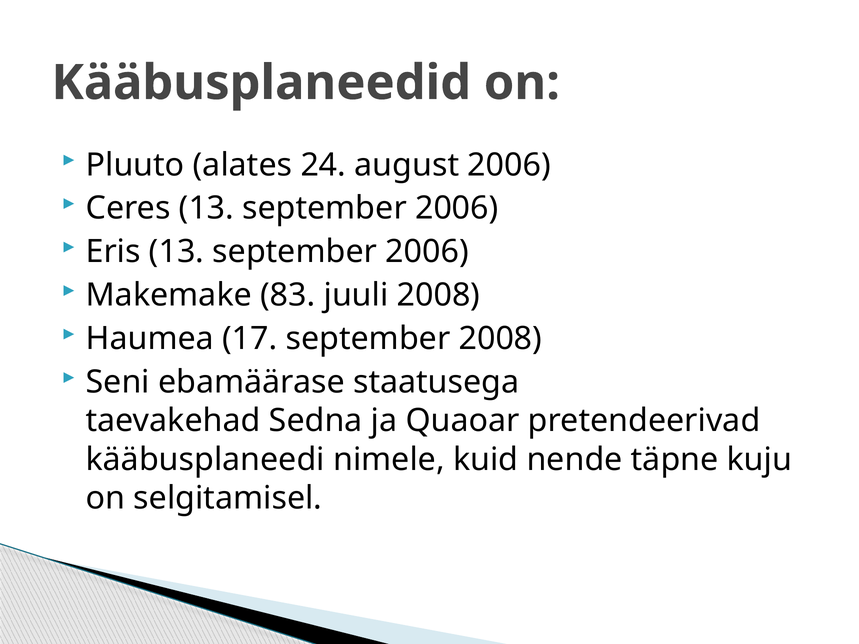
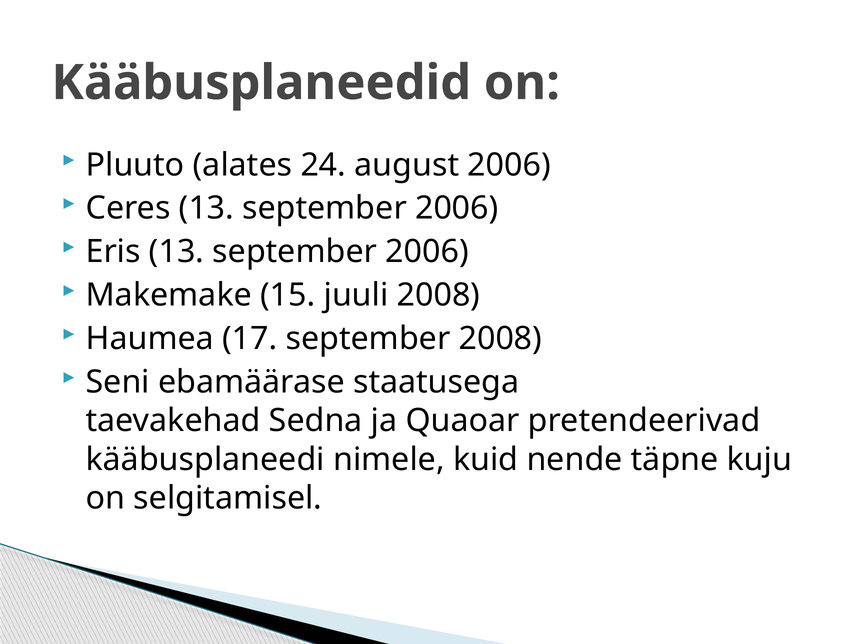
83: 83 -> 15 (288, 295)
